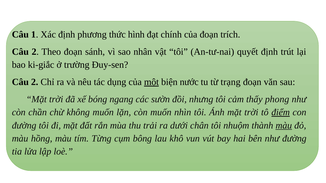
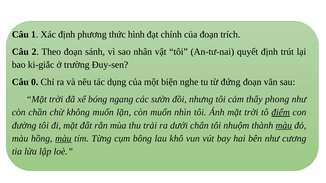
2: 2 -> 0 (35, 82)
một underline: present -> none (151, 82)
nước: nước -> nghe (189, 82)
trạng: trạng -> đứng (231, 82)
màu underline: none -> present (63, 139)
như đường: đường -> cương (294, 139)
